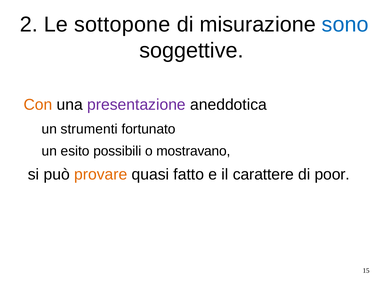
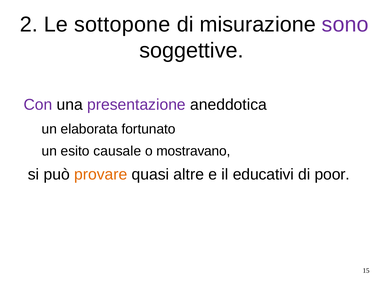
sono colour: blue -> purple (345, 25)
Con colour: orange -> purple (38, 104)
strumenti: strumenti -> elaborata (89, 129)
possibili: possibili -> causale (117, 151)
fatto: fatto -> altre (189, 174)
carattere: carattere -> educativi (263, 174)
